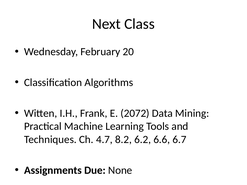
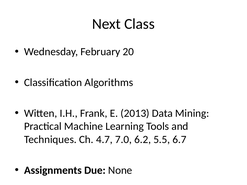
2072: 2072 -> 2013 (135, 113)
8.2: 8.2 -> 7.0 (123, 140)
6.6: 6.6 -> 5.5 (162, 140)
